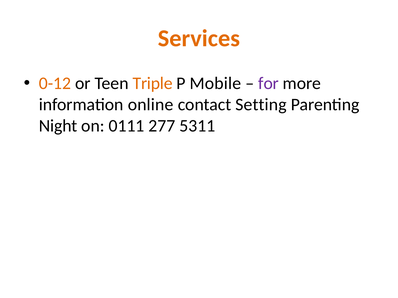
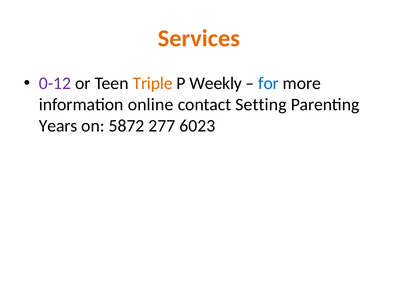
0-12 colour: orange -> purple (55, 84)
Mobile: Mobile -> Weekly (216, 84)
for colour: purple -> blue (269, 84)
Night: Night -> Years (58, 126)
0111: 0111 -> 5872 (127, 126)
5311: 5311 -> 6023 (197, 126)
